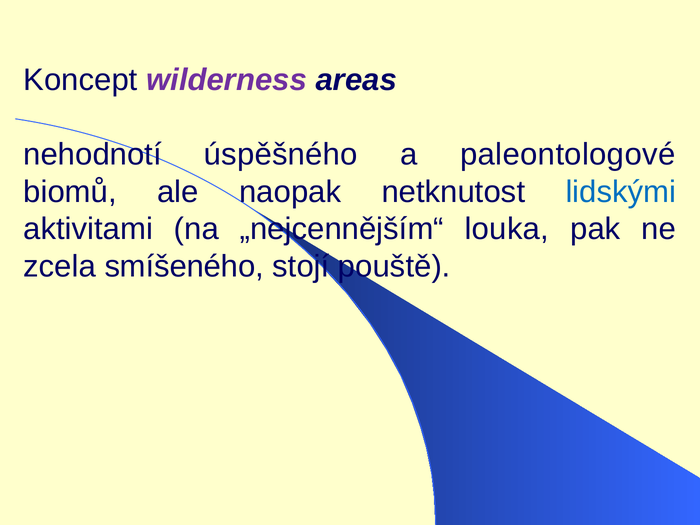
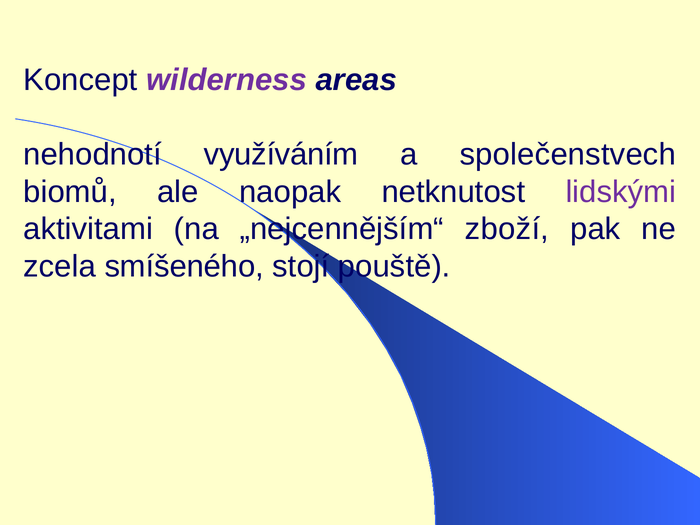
úspěšného: úspěšného -> využíváním (281, 154)
paleontologové: paleontologové -> společenstvech (568, 154)
lidskými colour: blue -> purple (621, 192)
louka: louka -> zboží (507, 229)
